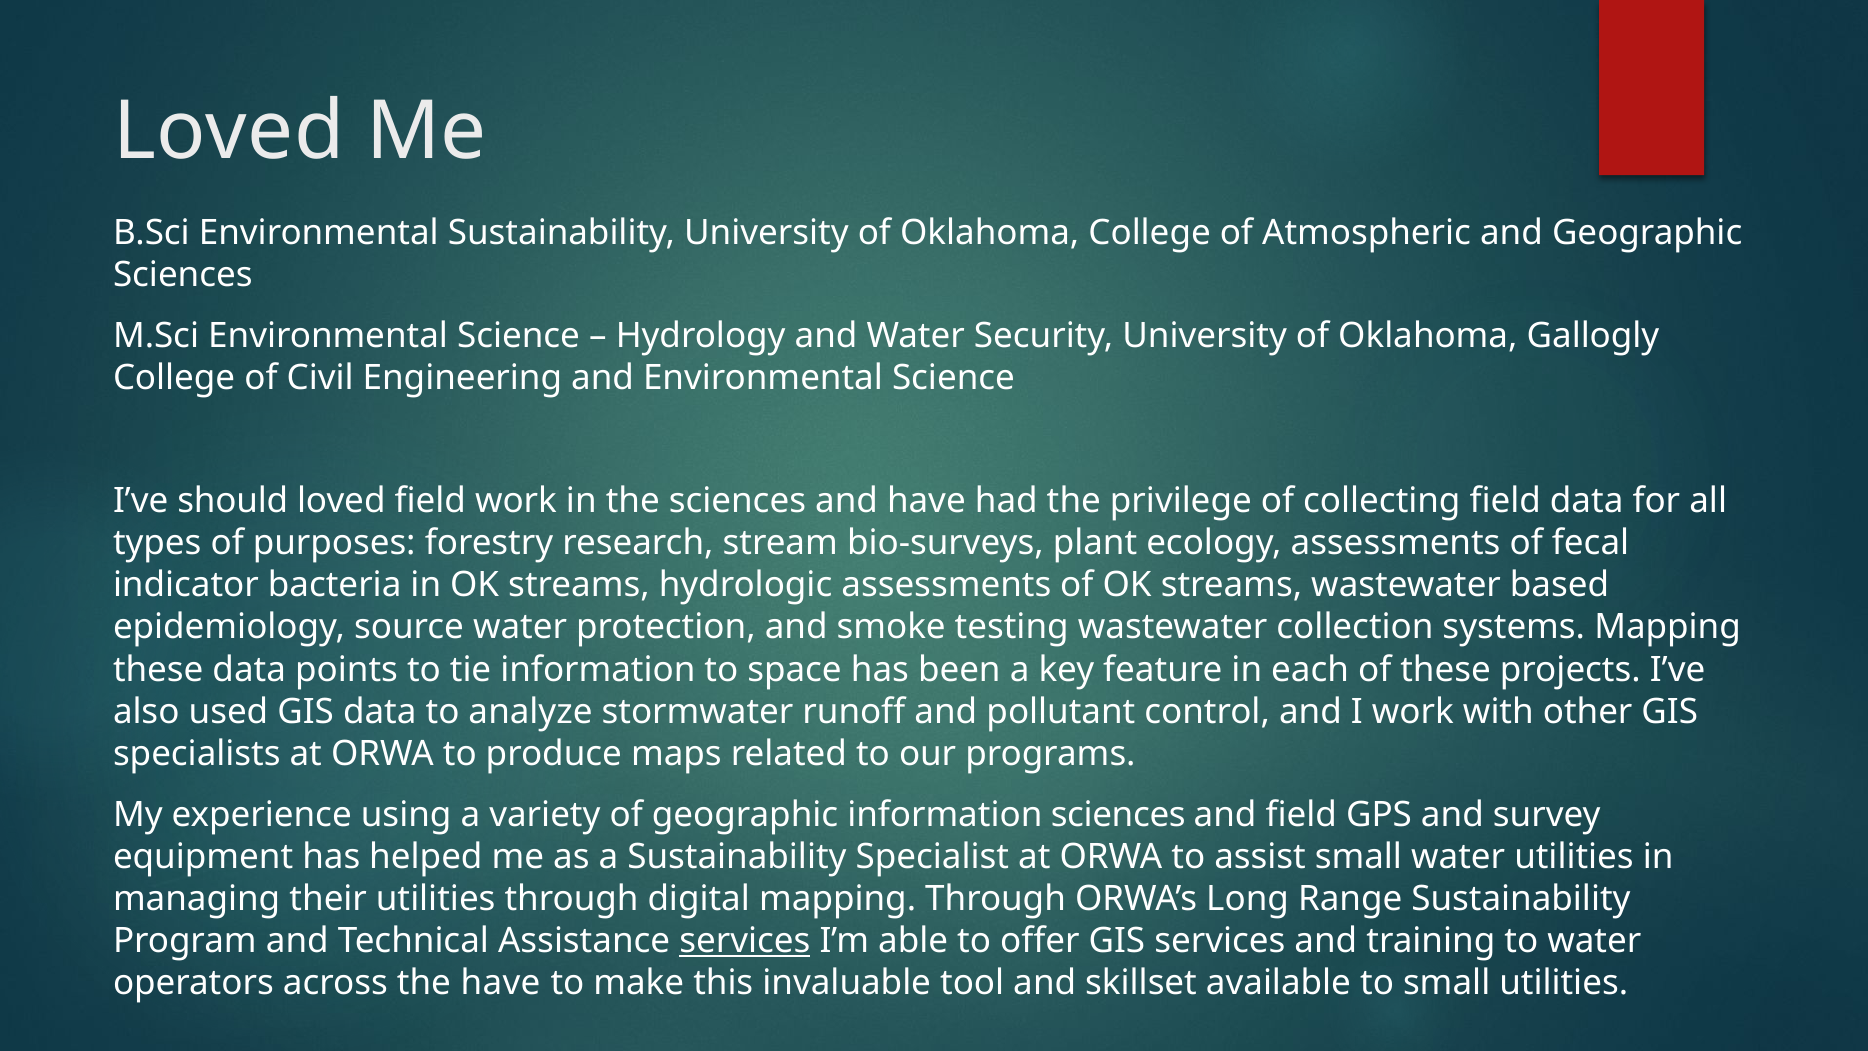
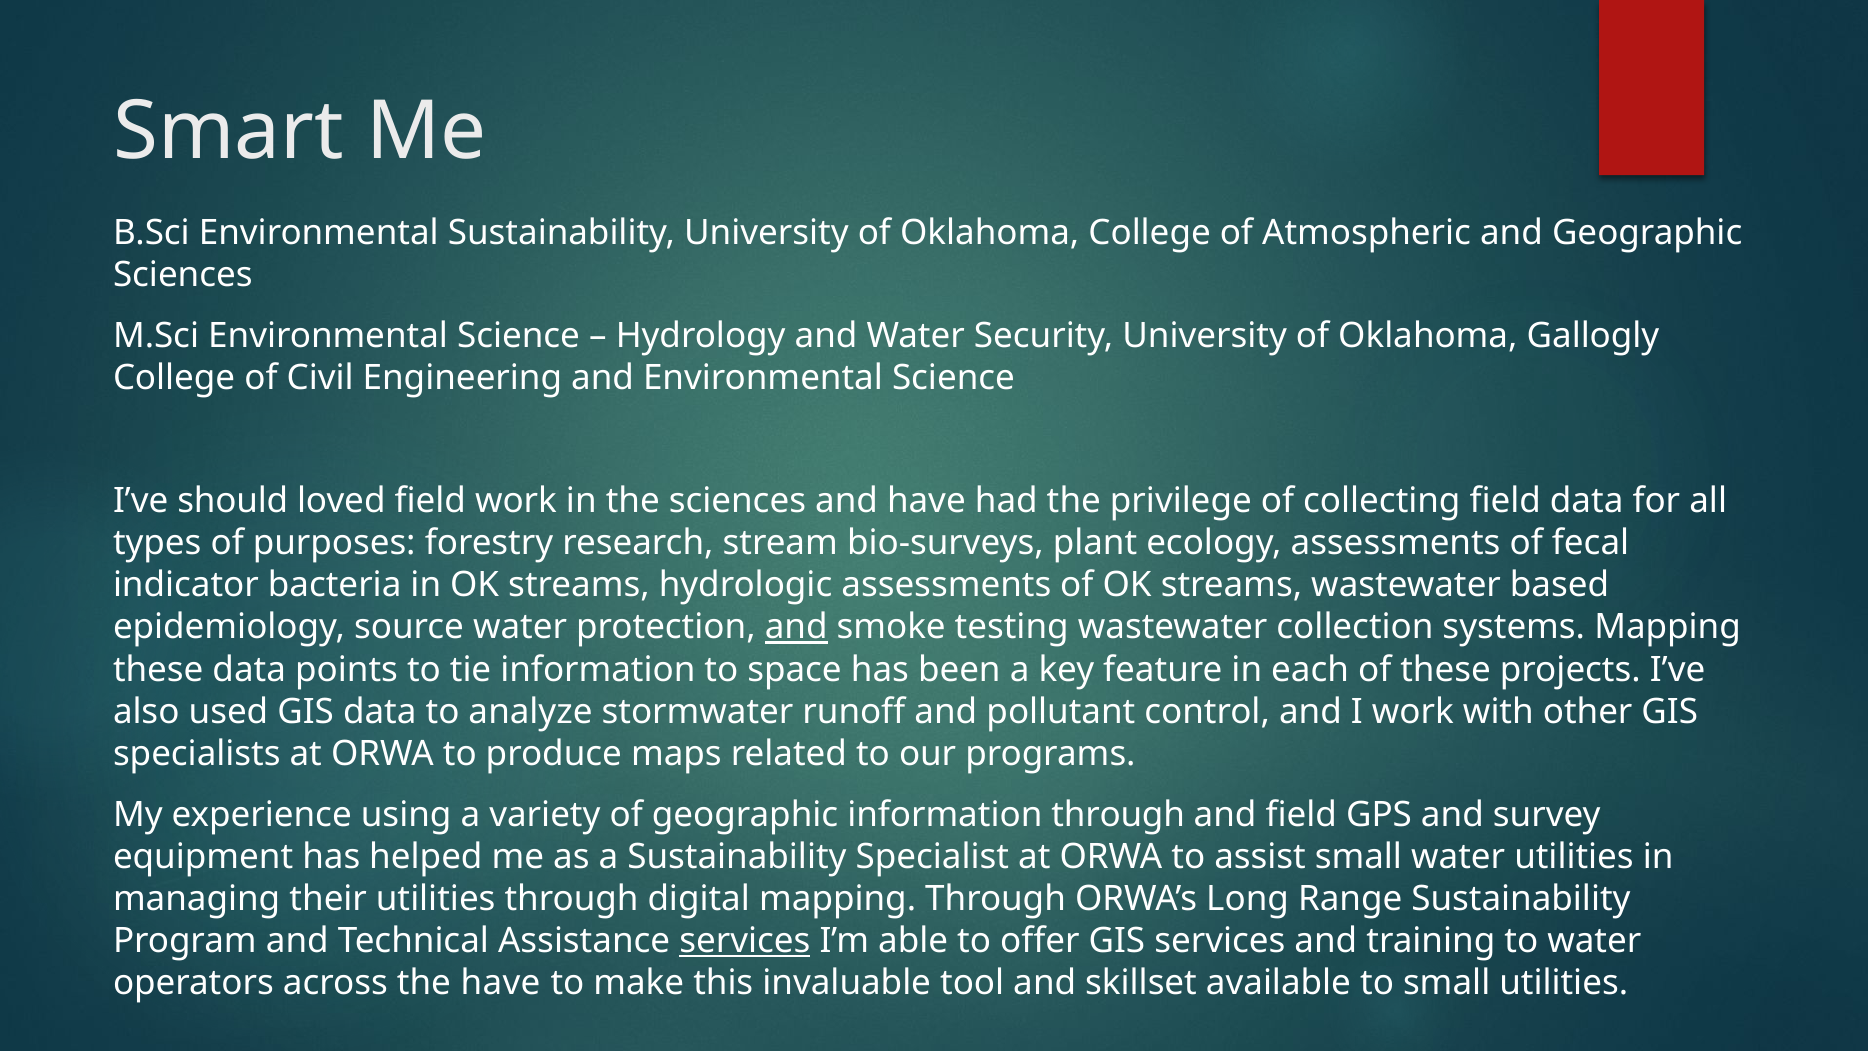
Loved: Loved -> Smart (229, 131)
and underline: none -> present (796, 627)
information sciences: sciences -> through (1118, 815)
